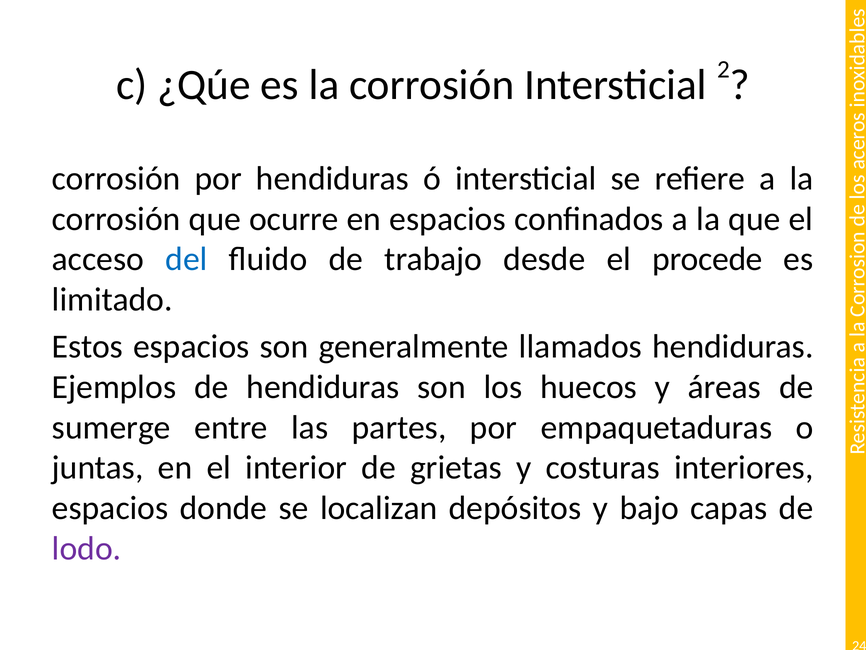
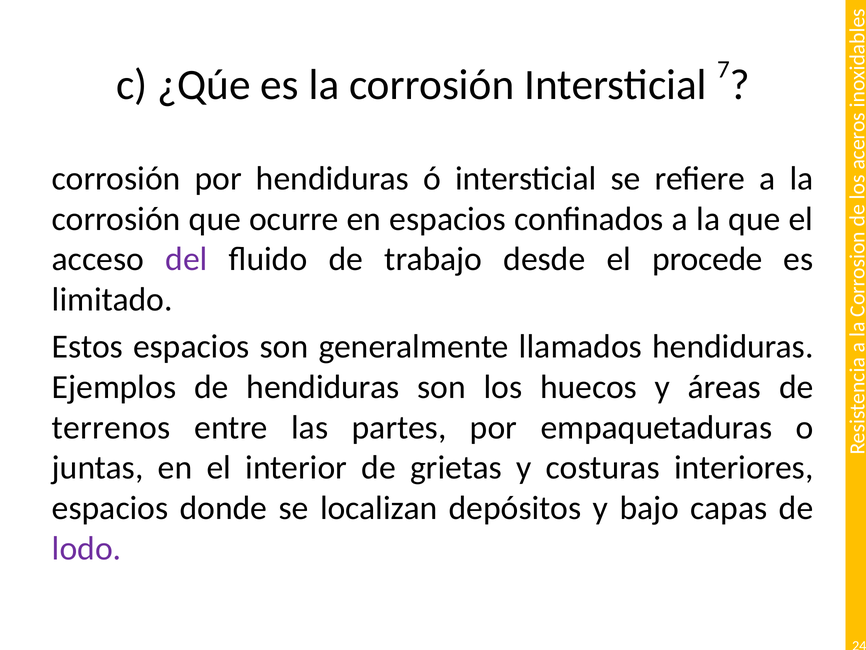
2: 2 -> 7 (723, 69)
del colour: blue -> purple (186, 259)
sumerge: sumerge -> terrenos (111, 427)
